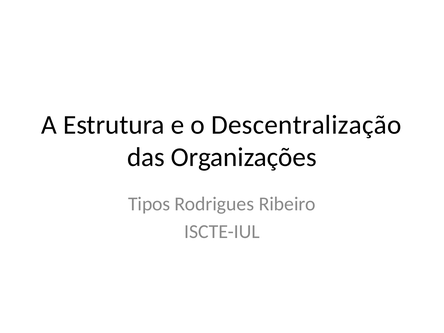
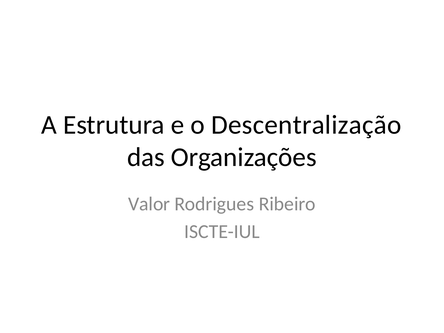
Tipos: Tipos -> Valor (149, 204)
